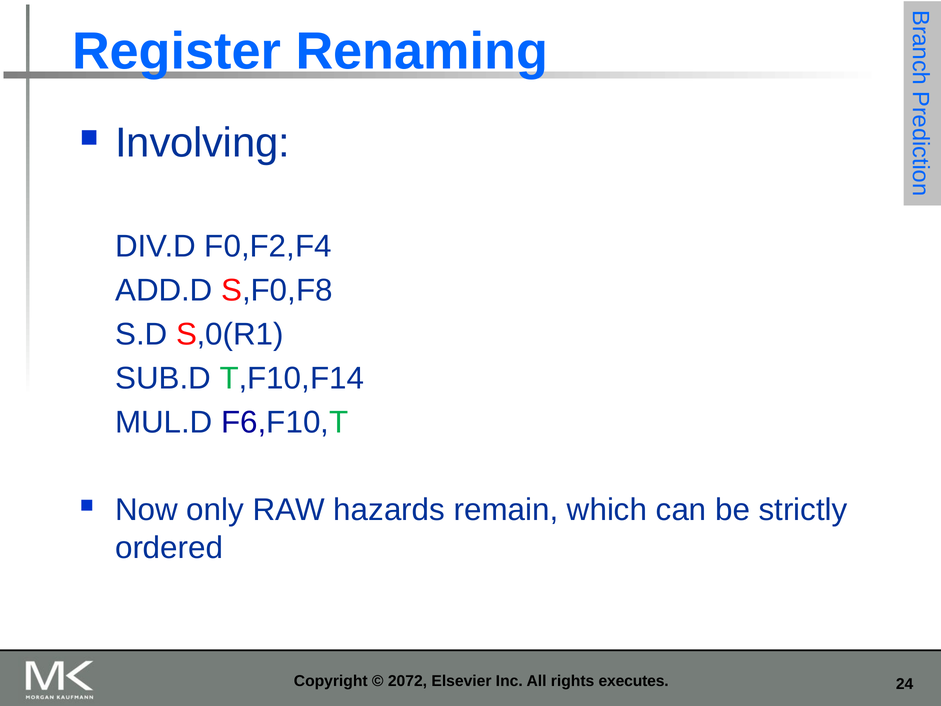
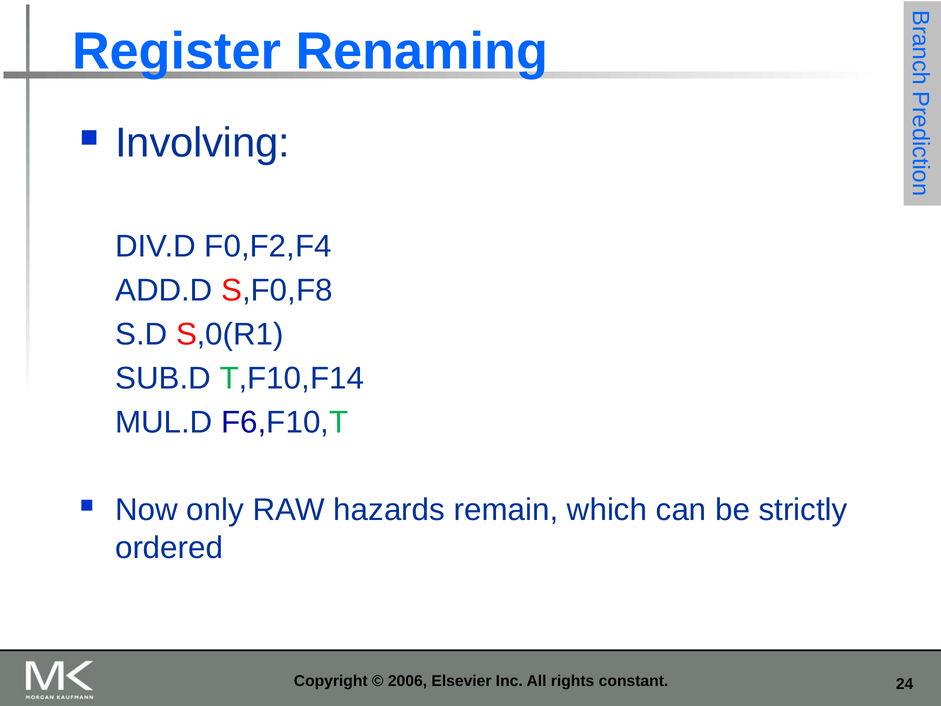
2072: 2072 -> 2006 (407, 681)
executes: executes -> constant (634, 681)
